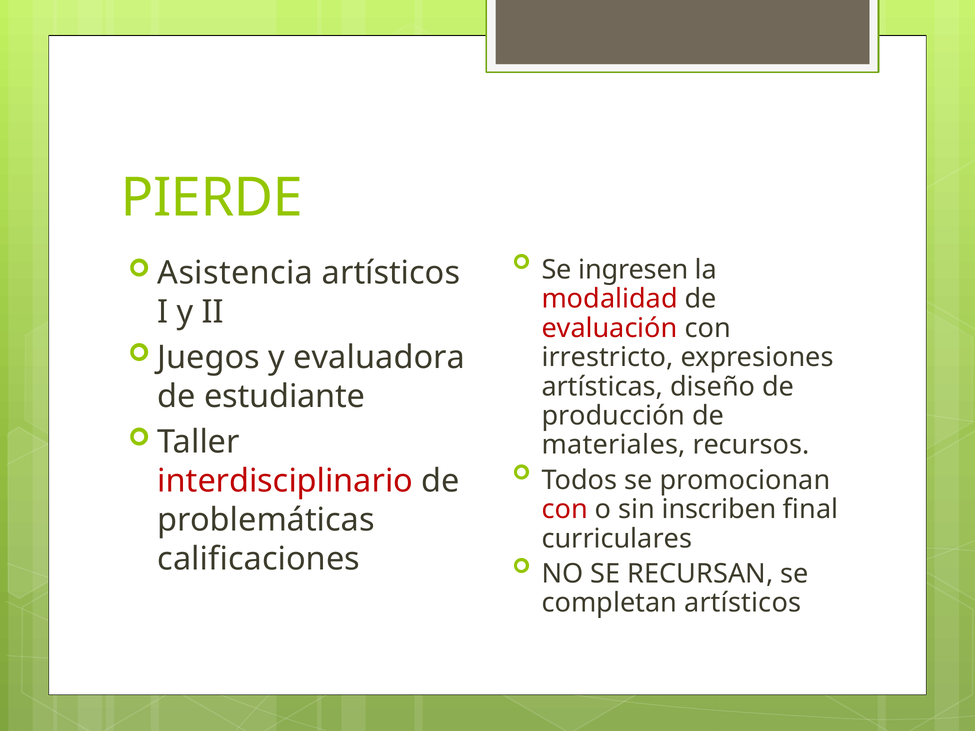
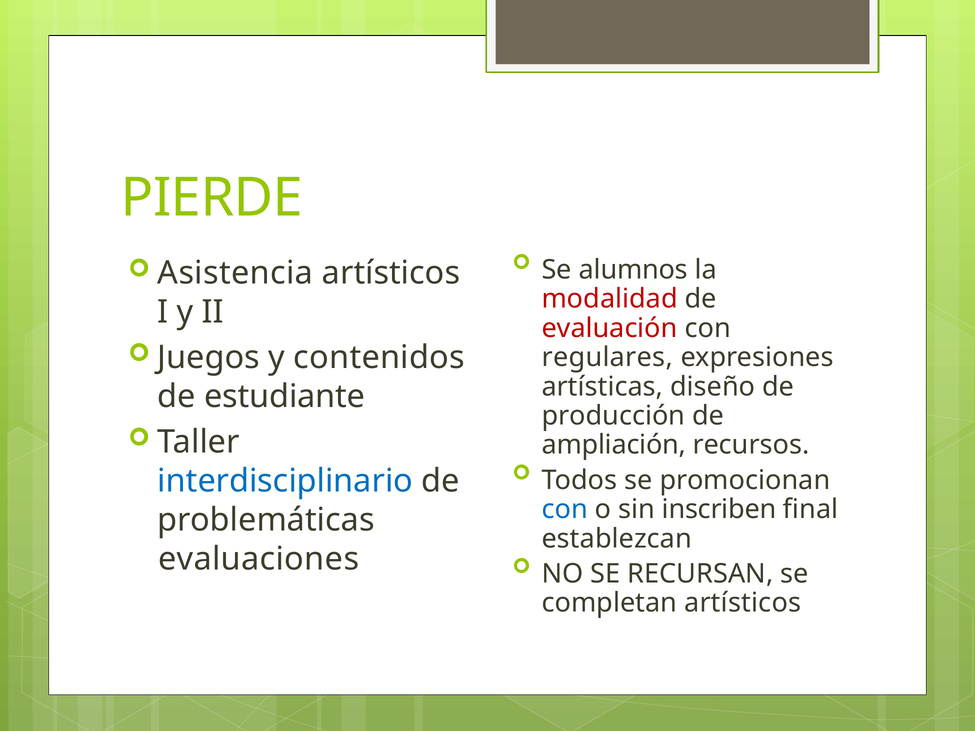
ingresen: ingresen -> alumnos (633, 270)
evaluadora: evaluadora -> contenidos (379, 358)
irrestricto: irrestricto -> regulares (607, 357)
materiales: materiales -> ampliación (614, 445)
interdisciplinario colour: red -> blue (285, 481)
con colour: red -> blue (565, 510)
curriculares: curriculares -> establezcan (617, 539)
calificaciones: calificaciones -> evaluaciones (259, 559)
